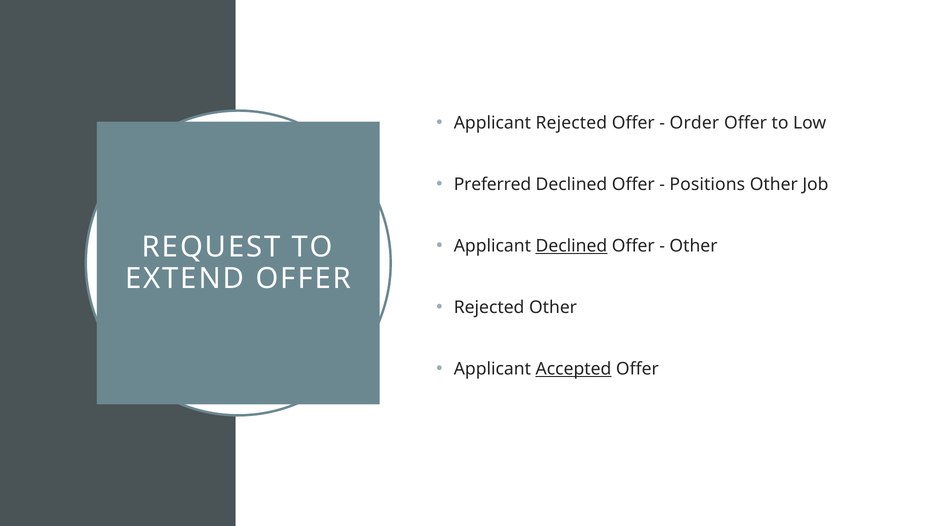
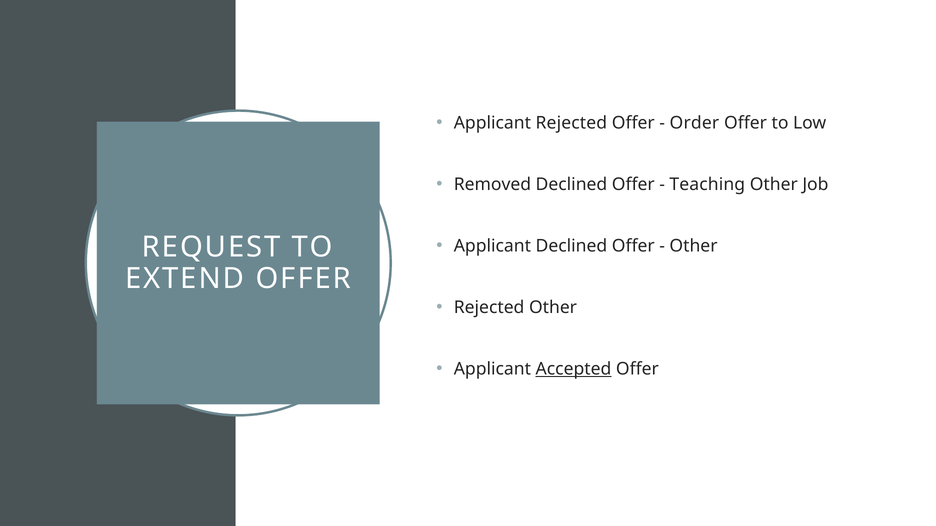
Preferred: Preferred -> Removed (492, 185)
Positions: Positions -> Teaching (707, 185)
Declined underline: present -> none (571, 246)
